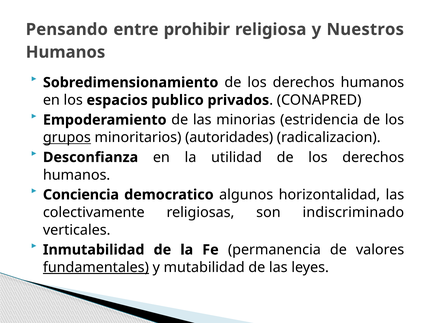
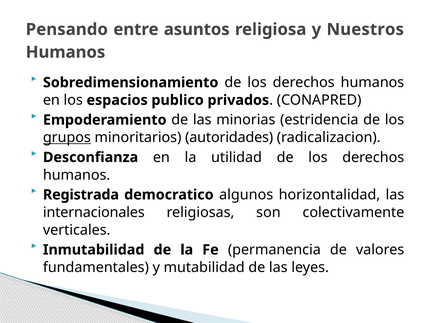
prohibir: prohibir -> asuntos (197, 29)
Conciencia: Conciencia -> Registrada (81, 194)
colectivamente: colectivamente -> internacionales (94, 212)
indiscriminado: indiscriminado -> colectivamente (353, 212)
fundamentales underline: present -> none (96, 267)
